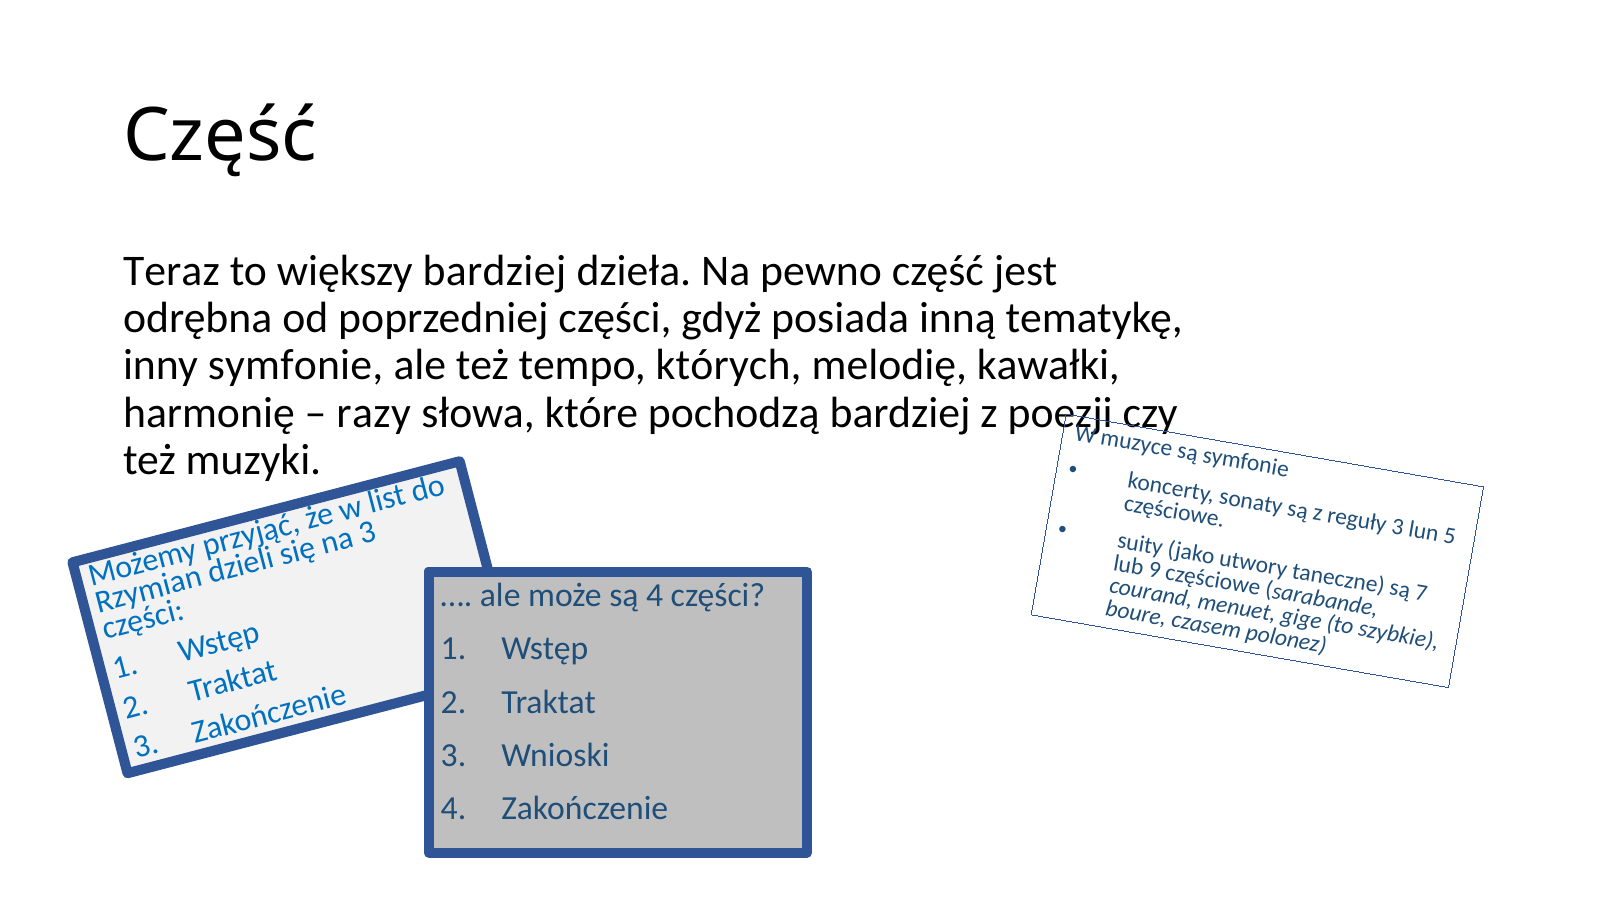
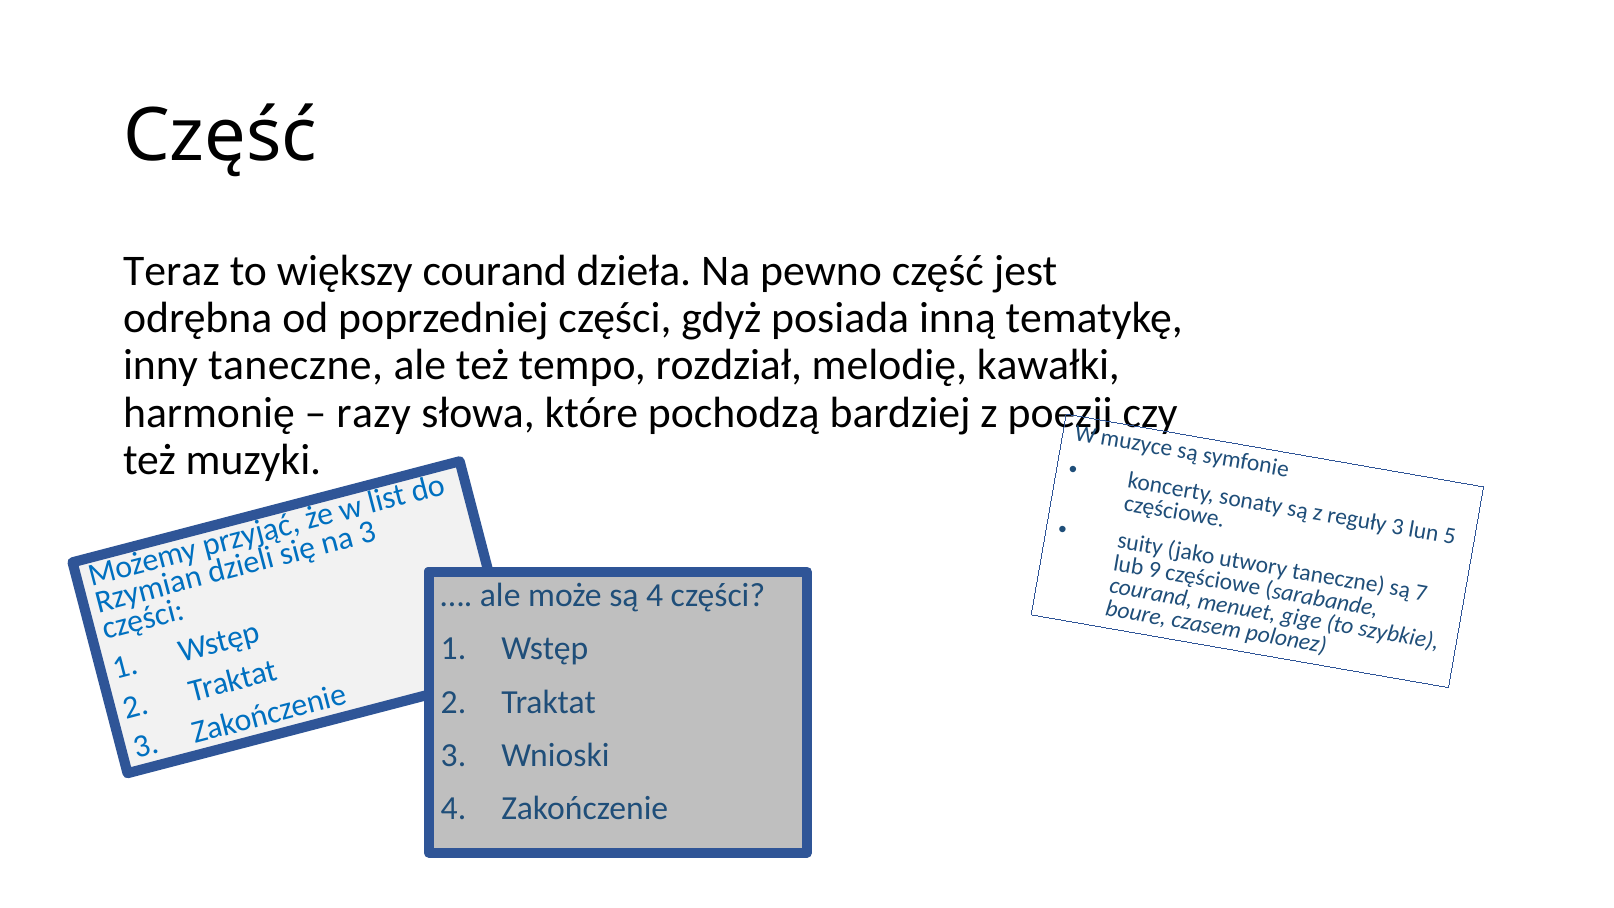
większy bardziej: bardziej -> courand (495, 271)
inny symfonie: symfonie -> taneczne (295, 365)
których: których -> rozdział (729, 365)
